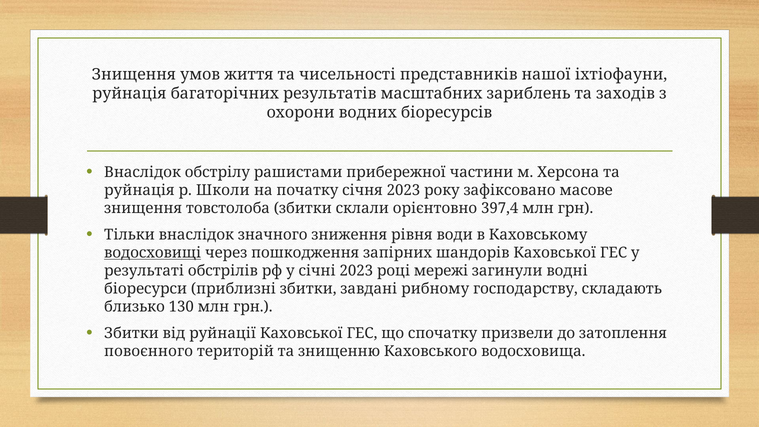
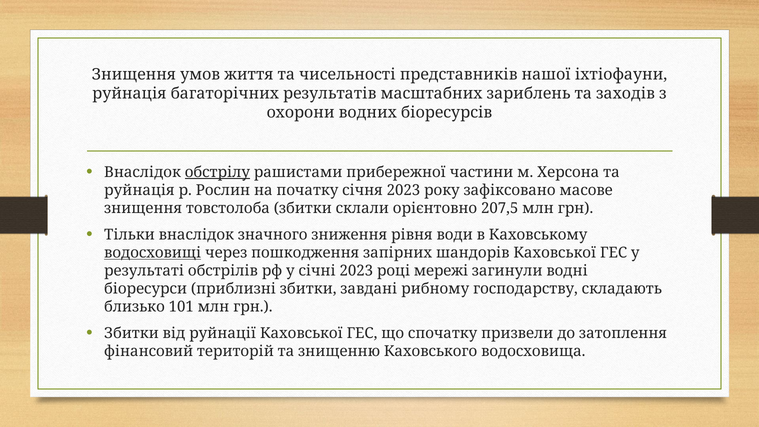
обстрілу underline: none -> present (217, 172)
Школи: Школи -> Рослин (223, 190)
397,4: 397,4 -> 207,5 (500, 208)
130: 130 -> 101 (181, 307)
повоєнного: повоєнного -> фінансовий (149, 351)
